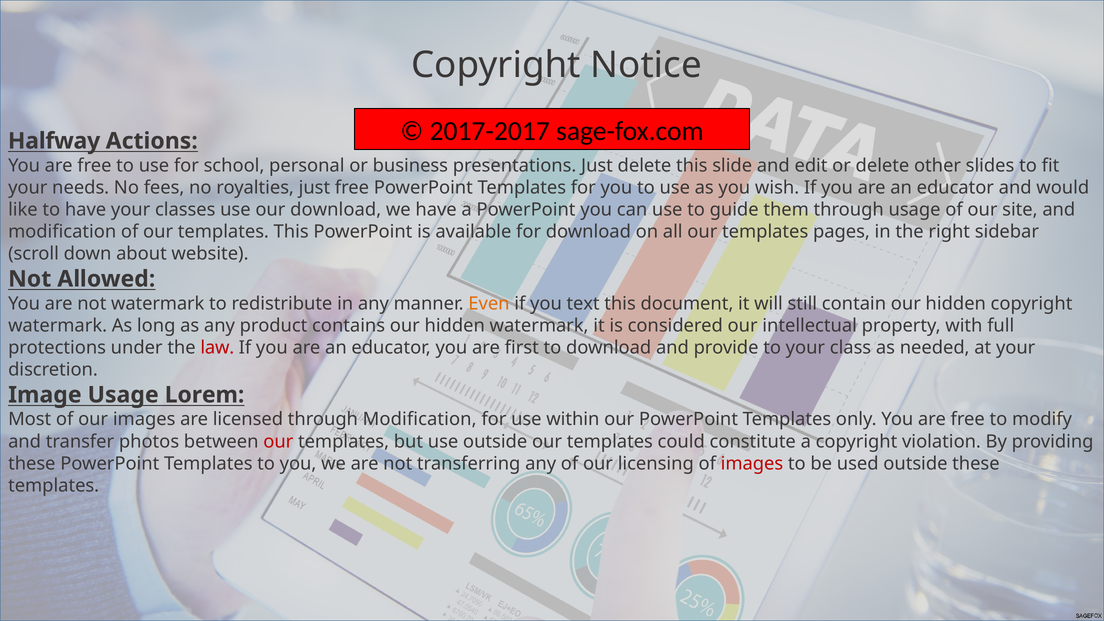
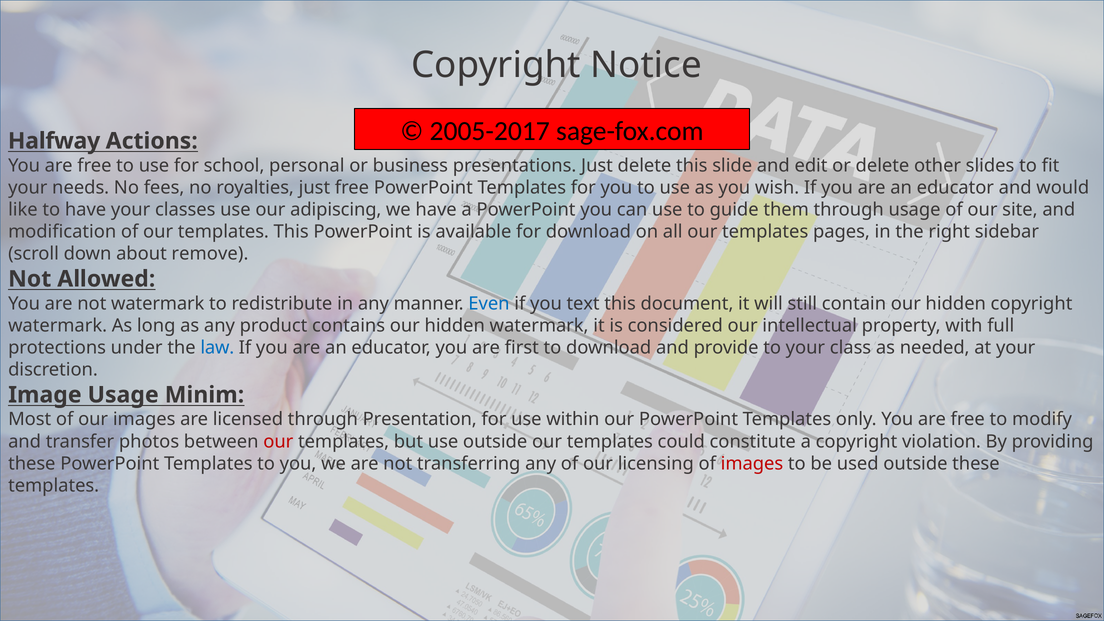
2017-2017: 2017-2017 -> 2005-2017 (490, 131)
our download: download -> adipiscing (336, 210)
website: website -> remove (210, 254)
Even colour: orange -> blue (489, 303)
law colour: red -> blue (217, 348)
Lorem: Lorem -> Minim (204, 395)
through Modification: Modification -> Presentation (420, 419)
